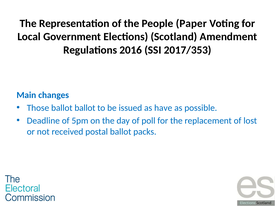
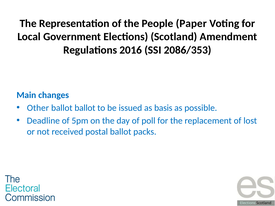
2017/353: 2017/353 -> 2086/353 (188, 50)
Those: Those -> Other (38, 108)
have: have -> basis (163, 108)
